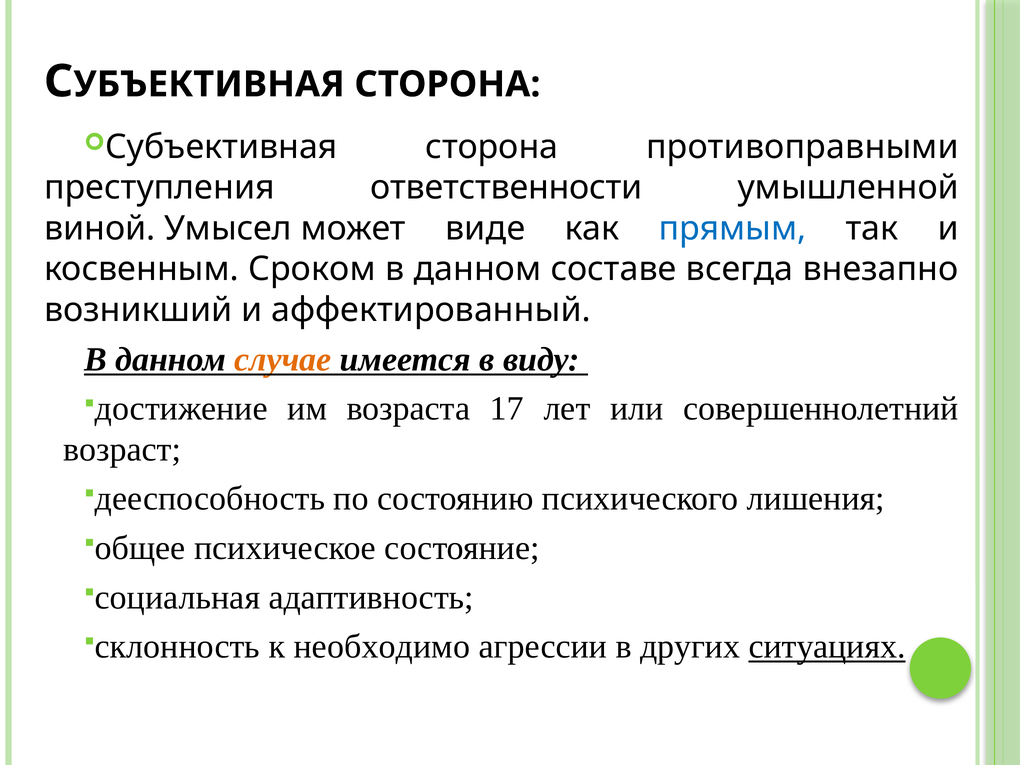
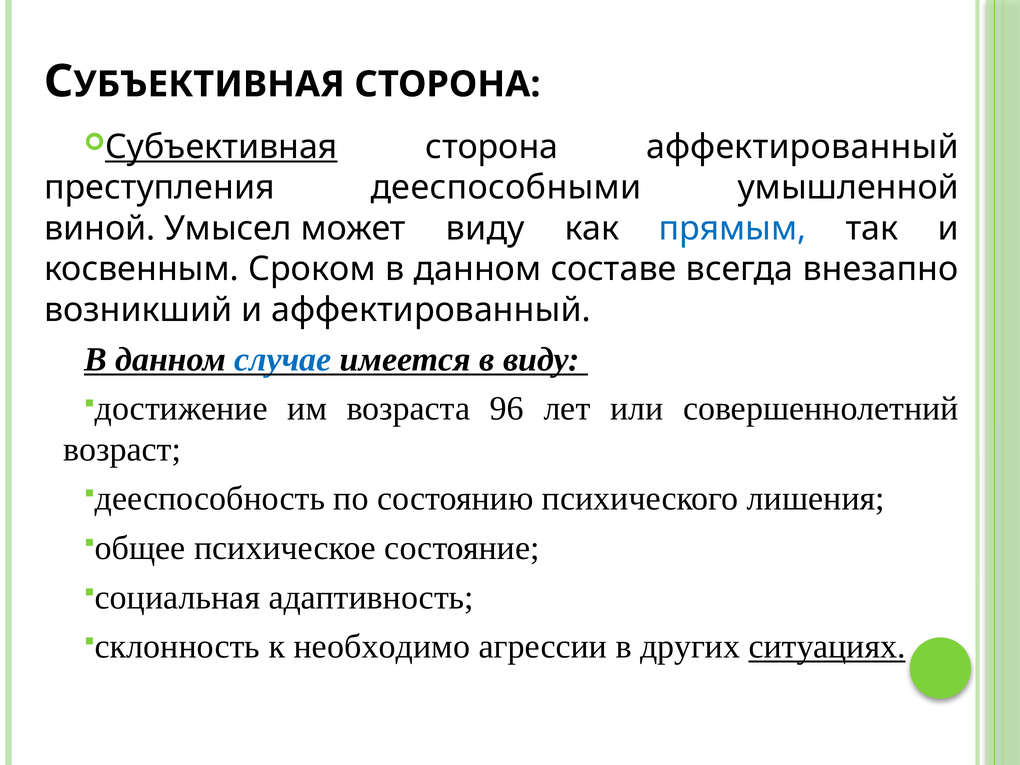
Субъективная underline: none -> present (221, 147)
сторона противоправными: противоправными -> аффектированный (802, 147)
ответственности: ответственности -> дееспособными (506, 188)
может виде: виде -> виду (485, 228)
случае colour: orange -> blue (283, 359)
17: 17 -> 96 (507, 409)
